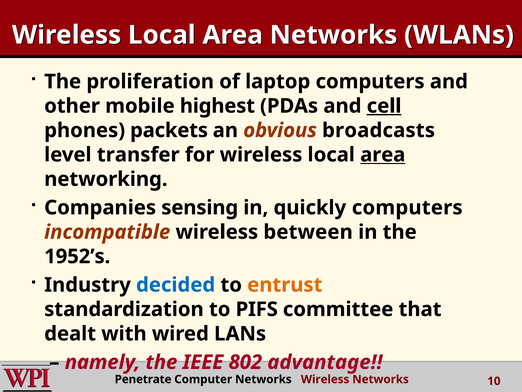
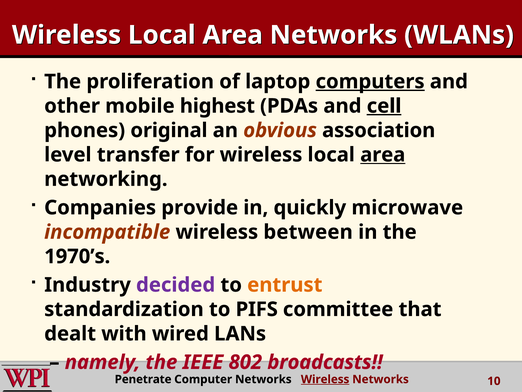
computers underline: none -> present (370, 81)
packets: packets -> original (169, 130)
broadcasts: broadcasts -> association (379, 130)
sensing: sensing -> provide (200, 207)
quickly computers: computers -> microwave (407, 207)
1952’s: 1952’s -> 1970’s (77, 256)
decided colour: blue -> purple (176, 285)
advantage: advantage -> broadcasts (325, 362)
Wireless underline: none -> present (325, 379)
